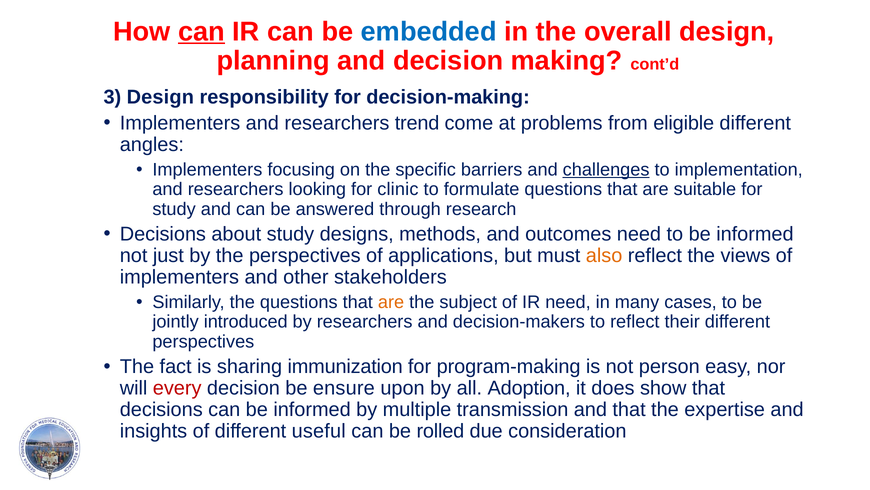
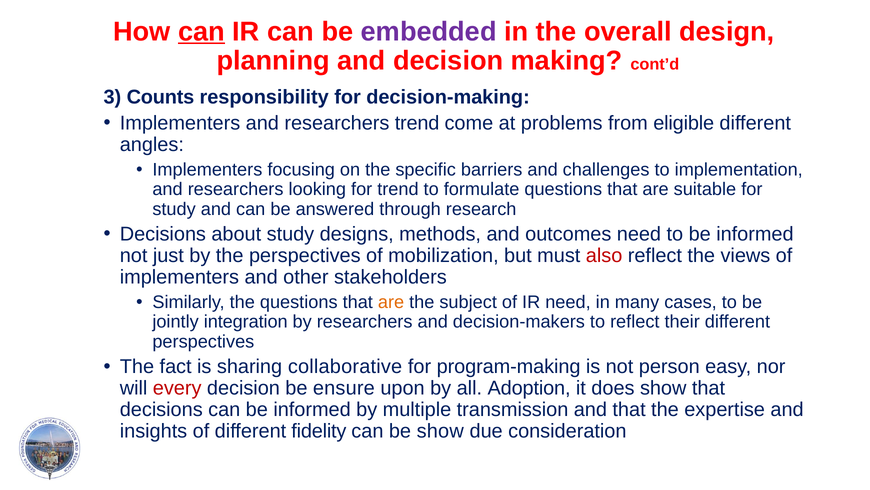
embedded colour: blue -> purple (429, 31)
3 Design: Design -> Counts (160, 97)
challenges underline: present -> none (606, 170)
for clinic: clinic -> trend (398, 189)
applications: applications -> mobilization (443, 255)
also colour: orange -> red (604, 255)
introduced: introduced -> integration (246, 322)
immunization: immunization -> collaborative (345, 366)
useful: useful -> fidelity (319, 431)
be rolled: rolled -> show (440, 431)
